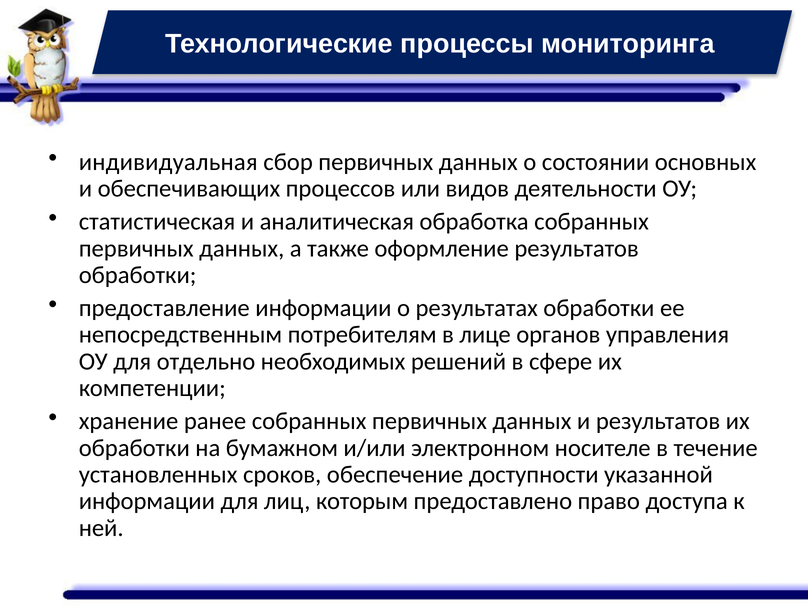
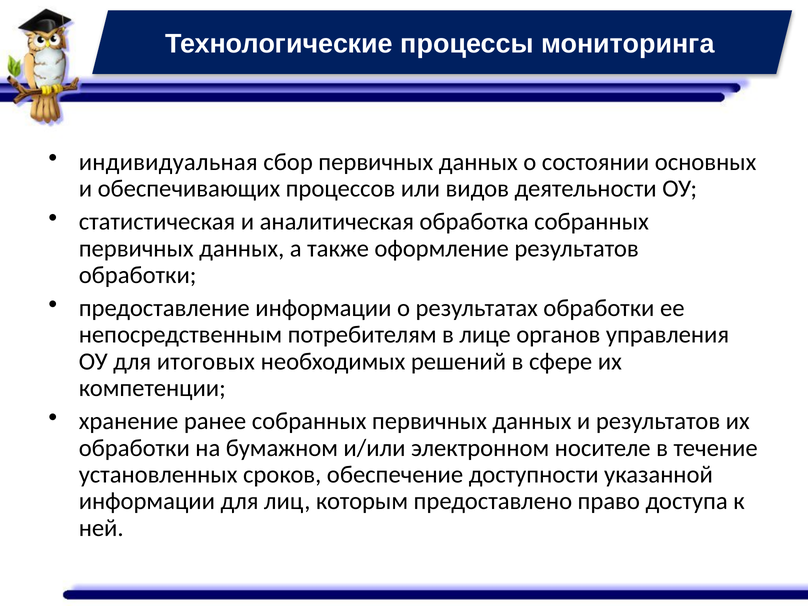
отдельно: отдельно -> итоговых (206, 361)
